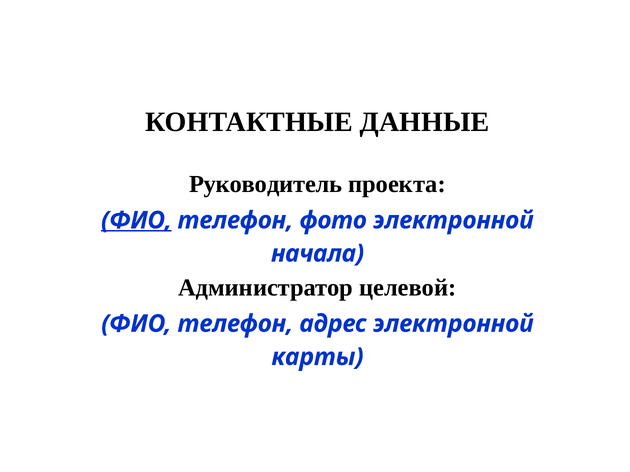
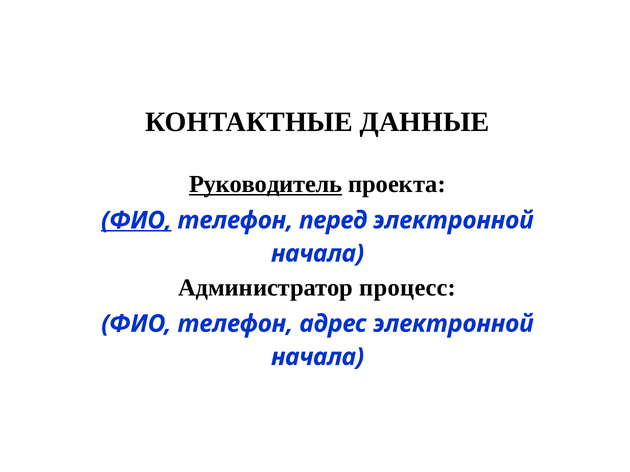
Руководитель underline: none -> present (266, 184)
фото: фото -> перед (333, 221)
целевой: целевой -> процесс (408, 288)
карты: карты -> начала (318, 357)
